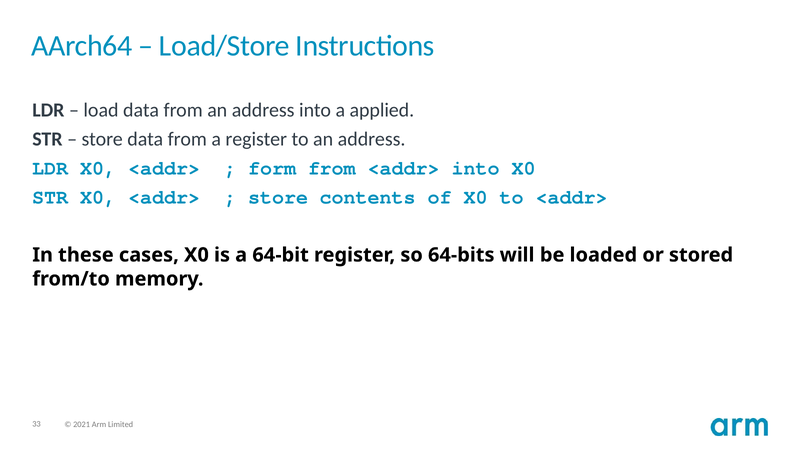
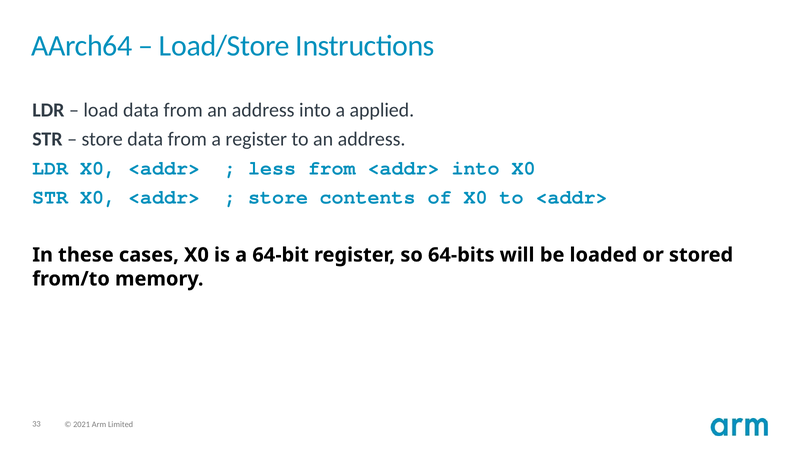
form: form -> less (272, 168)
